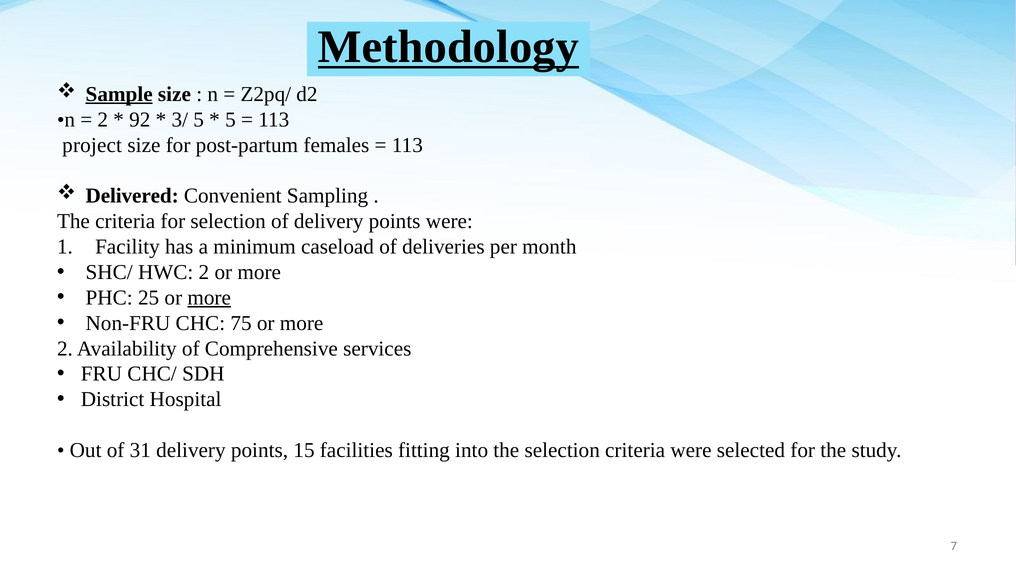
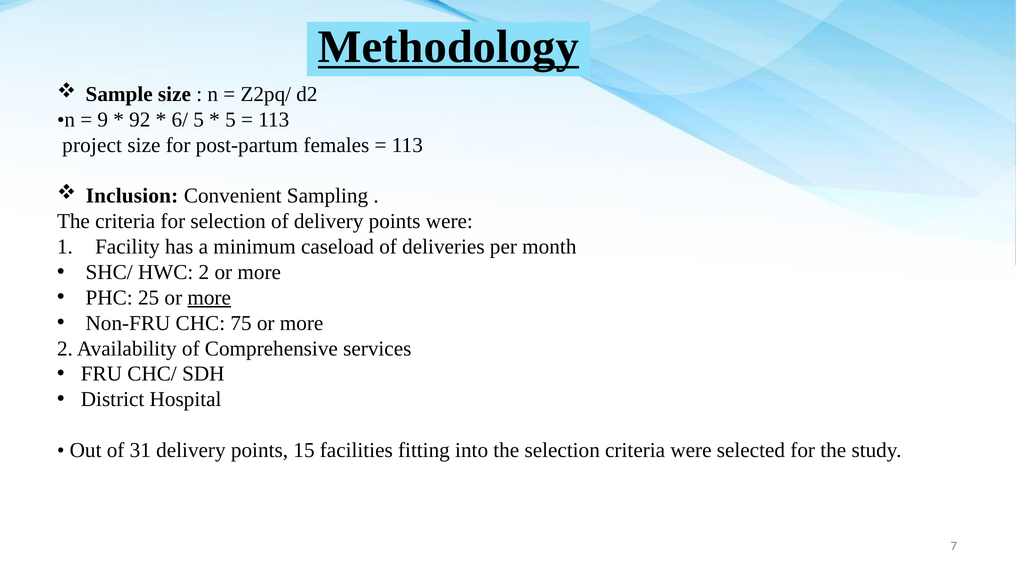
Sample underline: present -> none (119, 94)
2: 2 -> 9 (103, 120)
3/: 3/ -> 6/ (180, 120)
Delivered: Delivered -> Inclusion (132, 196)
